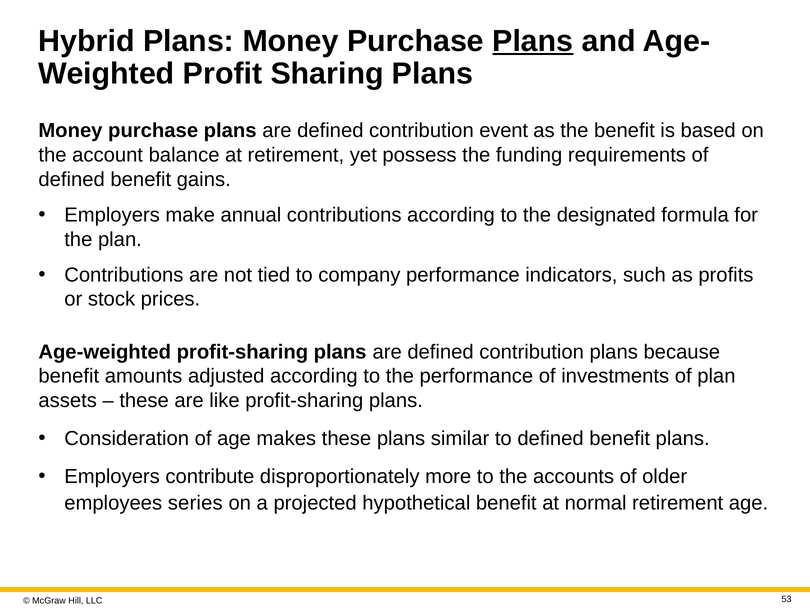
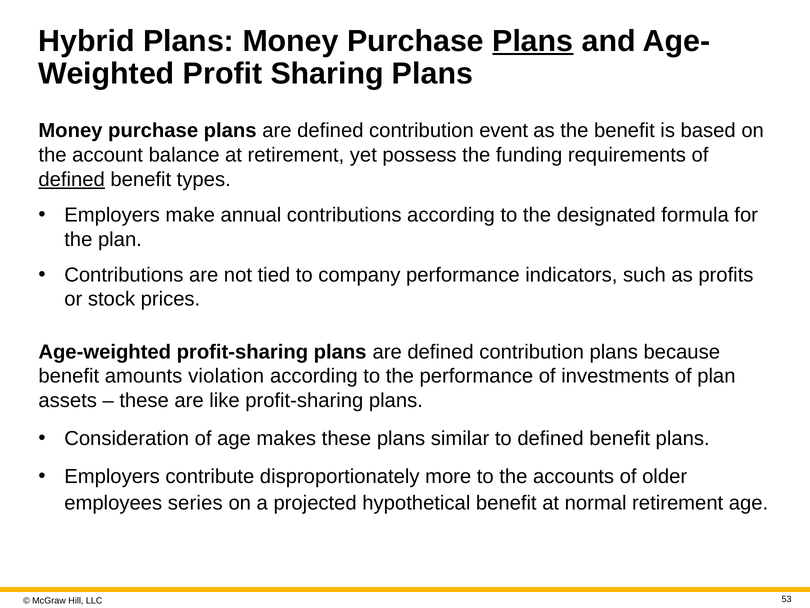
defined underline: none -> present (72, 179)
gains: gains -> types (204, 179)
adjusted: adjusted -> violation (226, 376)
